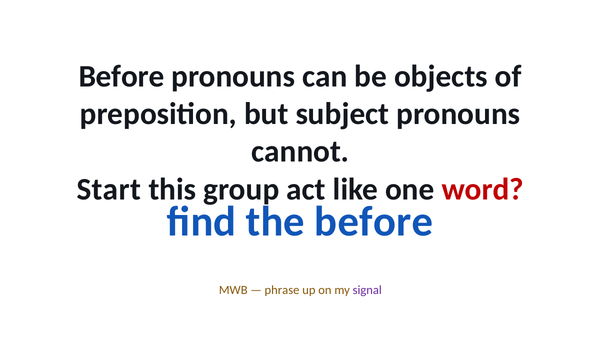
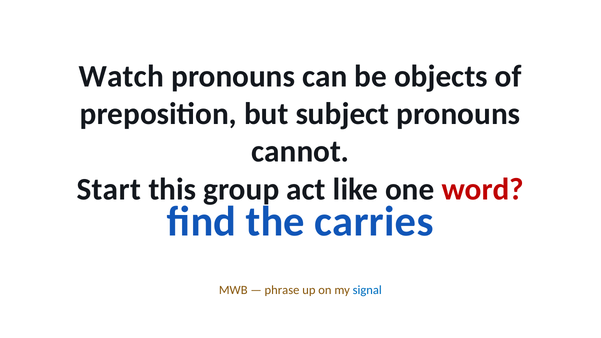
Before: Before -> Watch (121, 77)
the before: before -> carries (374, 222)
signal colour: purple -> blue (367, 290)
